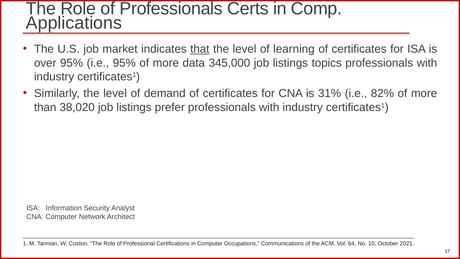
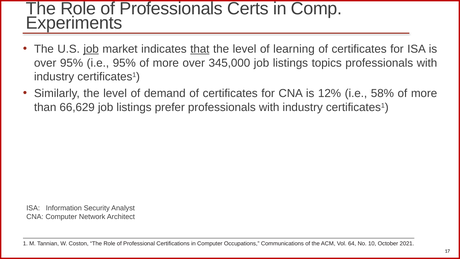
Applications: Applications -> Experiments (74, 23)
job underline: none -> present (91, 49)
more data: data -> over (194, 63)
31%: 31% -> 12% (330, 93)
82%: 82% -> 58% (382, 93)
38,020: 38,020 -> 66,629 (77, 107)
